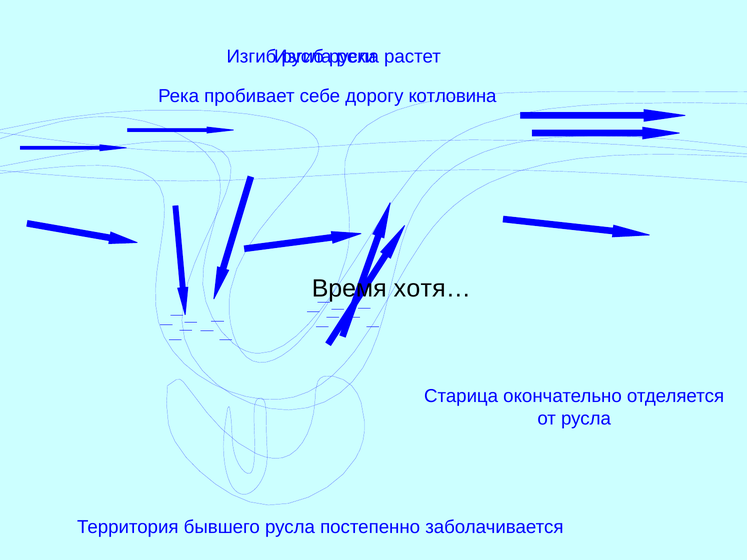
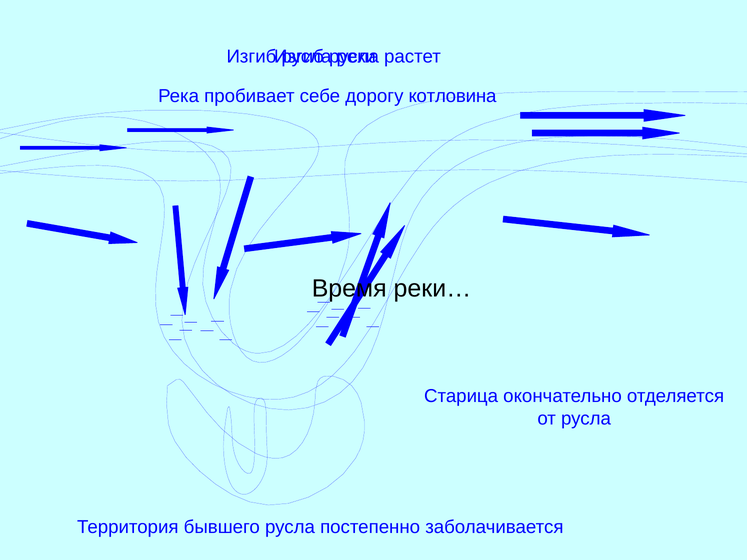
хотя…: хотя… -> реки… (432, 289)
